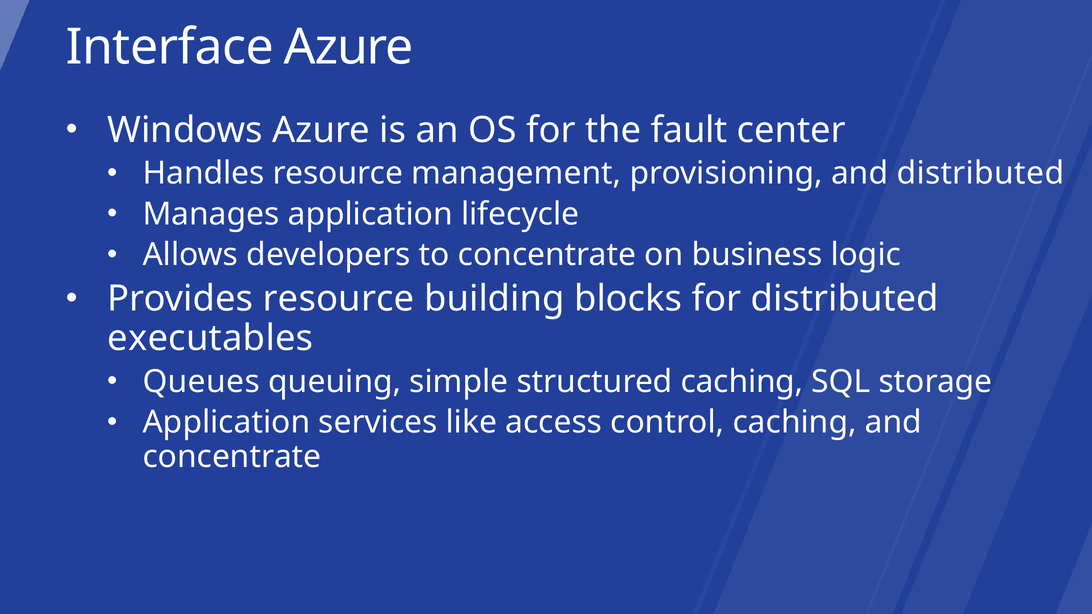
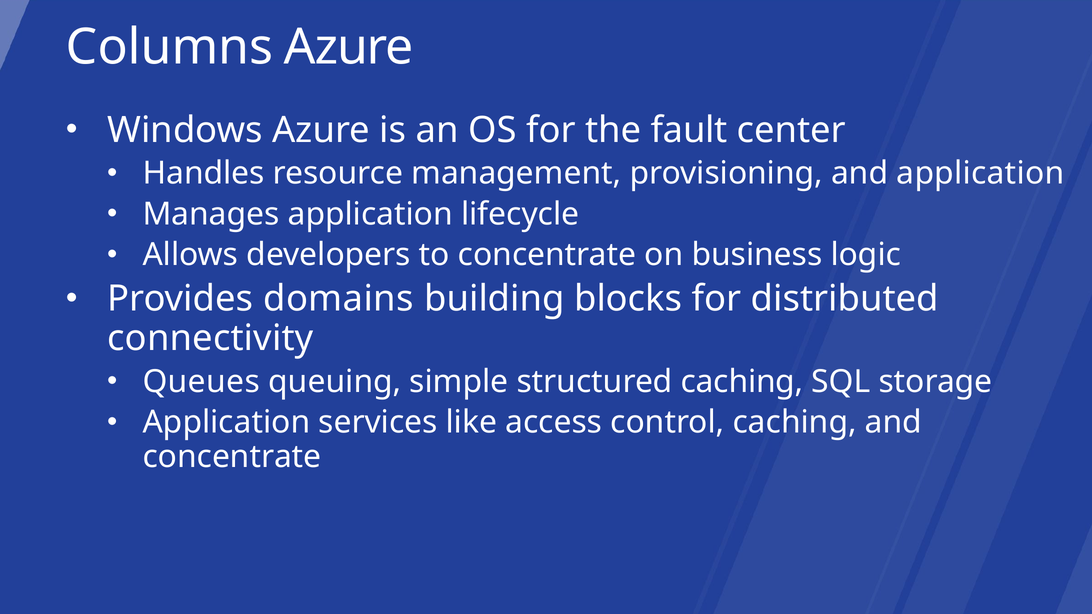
Interface: Interface -> Columns (170, 47)
and distributed: distributed -> application (980, 173)
Provides resource: resource -> domains (338, 299)
executables: executables -> connectivity (210, 339)
